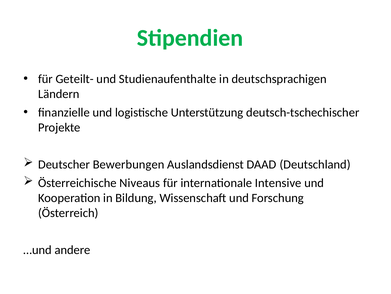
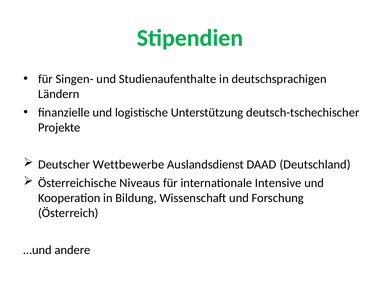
Geteilt-: Geteilt- -> Singen- (75, 79)
Bewerbungen: Bewerbungen -> Wettbewerbe (129, 164)
